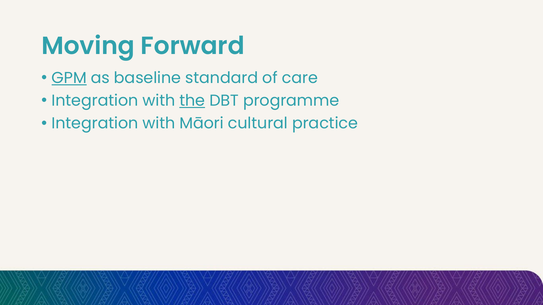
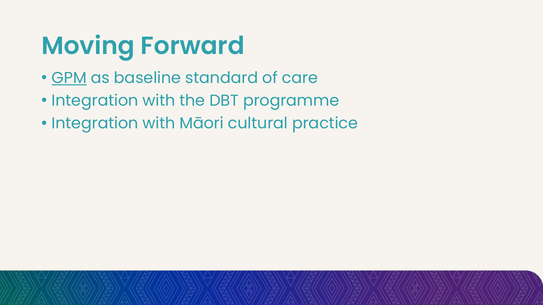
the underline: present -> none (192, 101)
